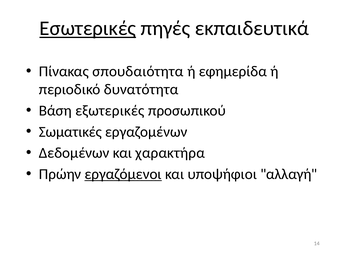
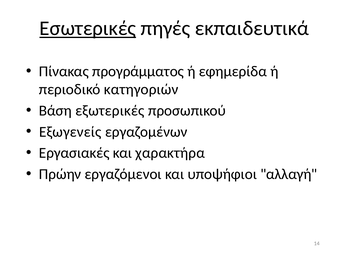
σπουδαιότητα: σπουδαιότητα -> προγράμματος (138, 71)
δυνατότητα: δυνατότητα -> κατηγοριών (141, 89)
Σωματικές: Σωματικές -> Εξωγενείς (70, 132)
Δεδομένων: Δεδομένων -> Εργασιακές (74, 153)
εργαζόμενοι underline: present -> none (123, 174)
